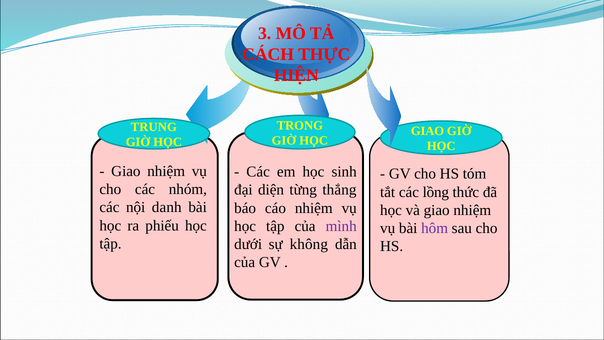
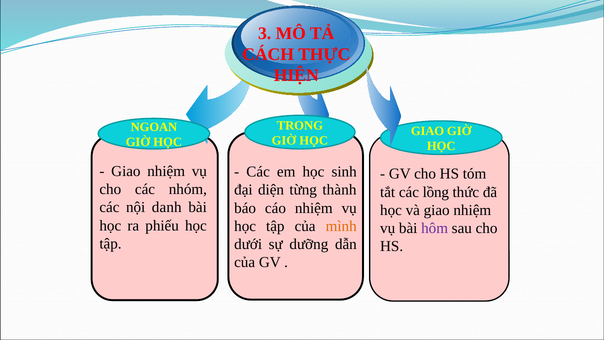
TRUNG: TRUNG -> NGOAN (154, 127)
thắng: thắng -> thành (339, 190)
mình colour: purple -> orange (341, 226)
không: không -> dưỡng (309, 244)
